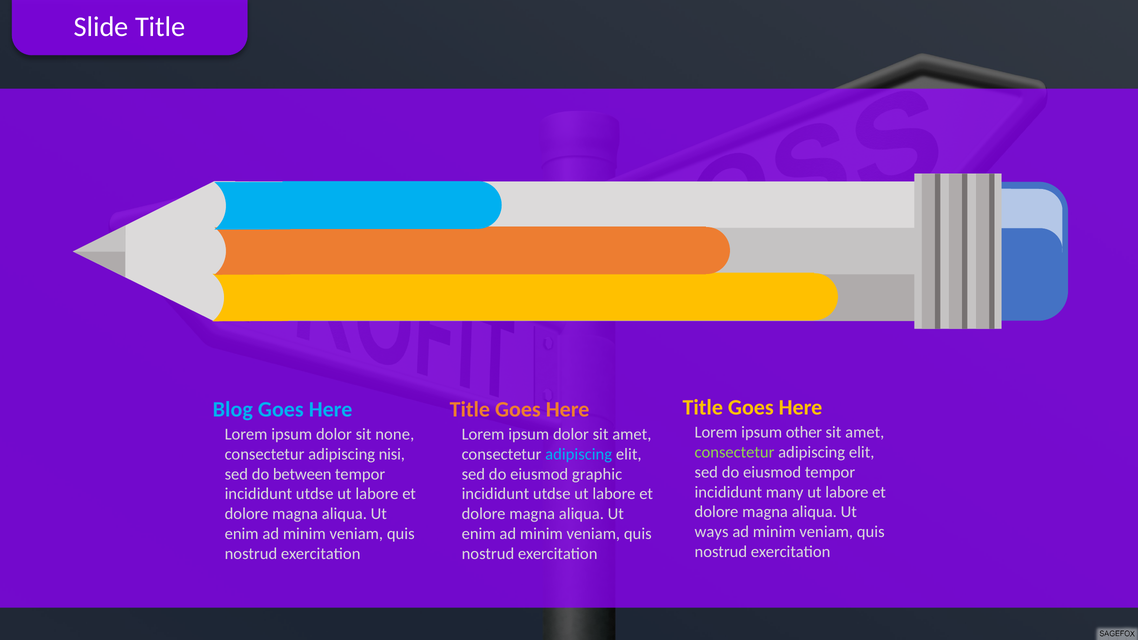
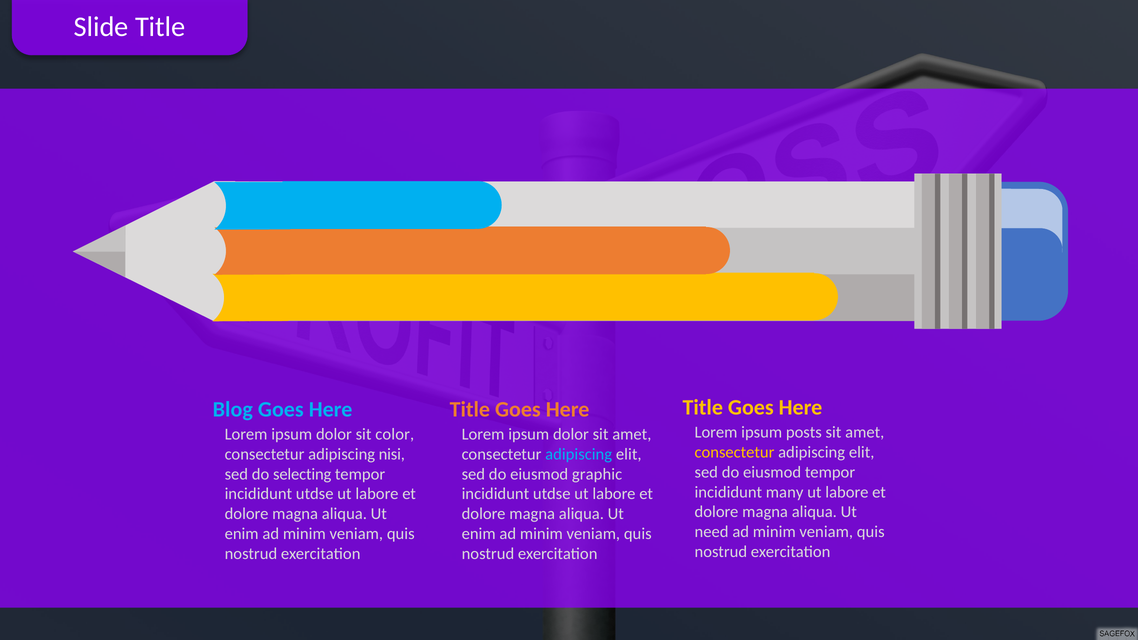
other: other -> posts (804, 432)
none: none -> color (395, 434)
consectetur colour: light green -> yellow (735, 452)
between: between -> selecting (302, 474)
ways: ways -> need (712, 532)
